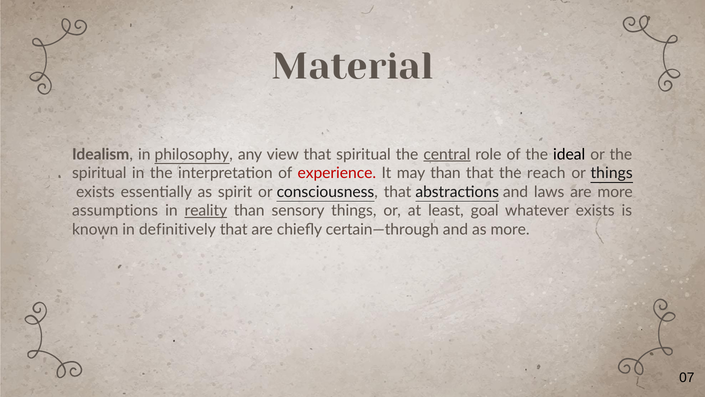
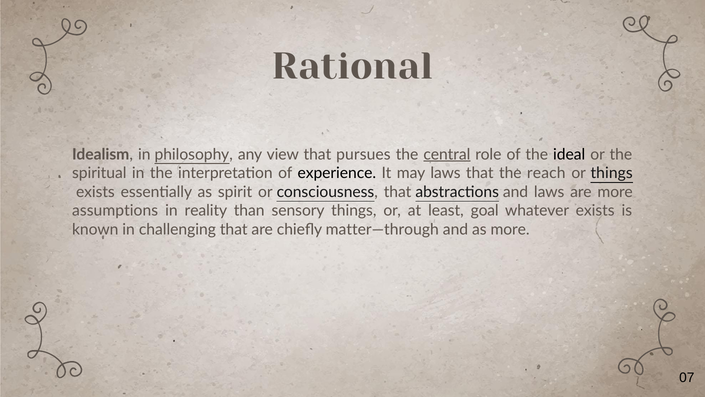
Material: Material -> Rational (352, 66)
that spiritual: spiritual -> pursues (363, 154)
experience colour: red -> black (337, 173)
may than: than -> laws (446, 173)
reality underline: present -> none (206, 211)
definitively: definitively -> challenging (177, 229)
certain—through: certain—through -> matter—through (382, 229)
